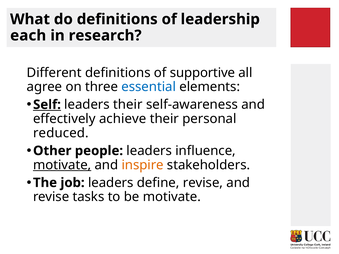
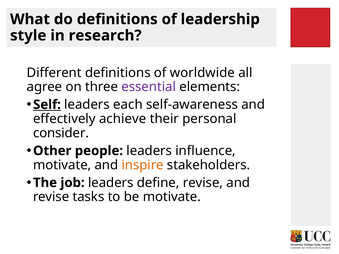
each: each -> style (28, 36)
supportive: supportive -> worldwide (202, 73)
essential colour: blue -> purple (149, 87)
leaders their: their -> each (128, 105)
reduced: reduced -> consider (61, 133)
motivate underline: present -> none (62, 165)
